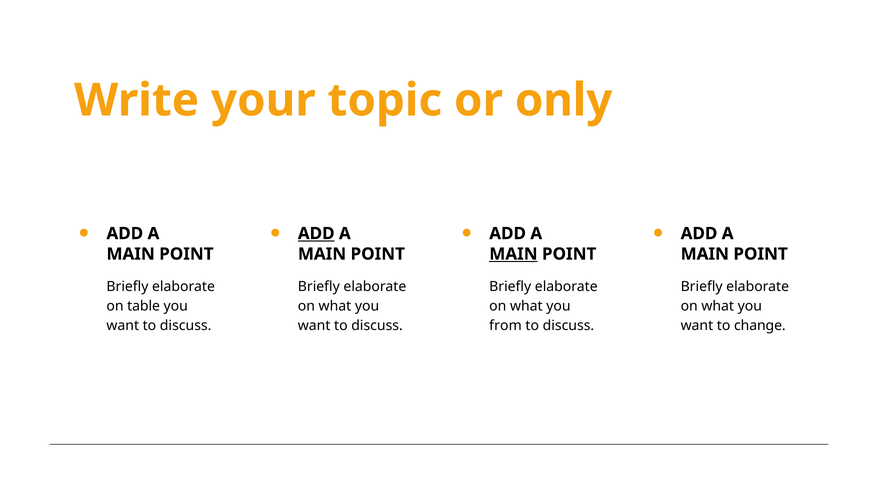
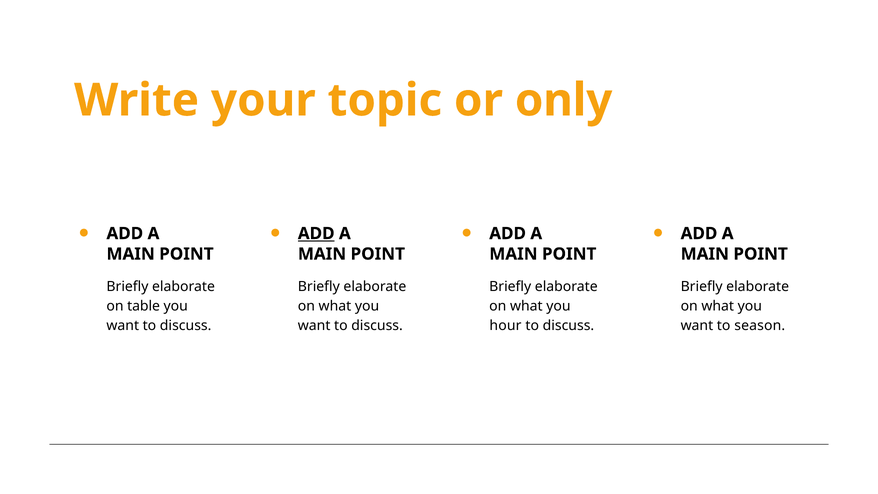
MAIN underline: present -> none (513, 254)
from: from -> hour (505, 326)
change: change -> season (760, 326)
